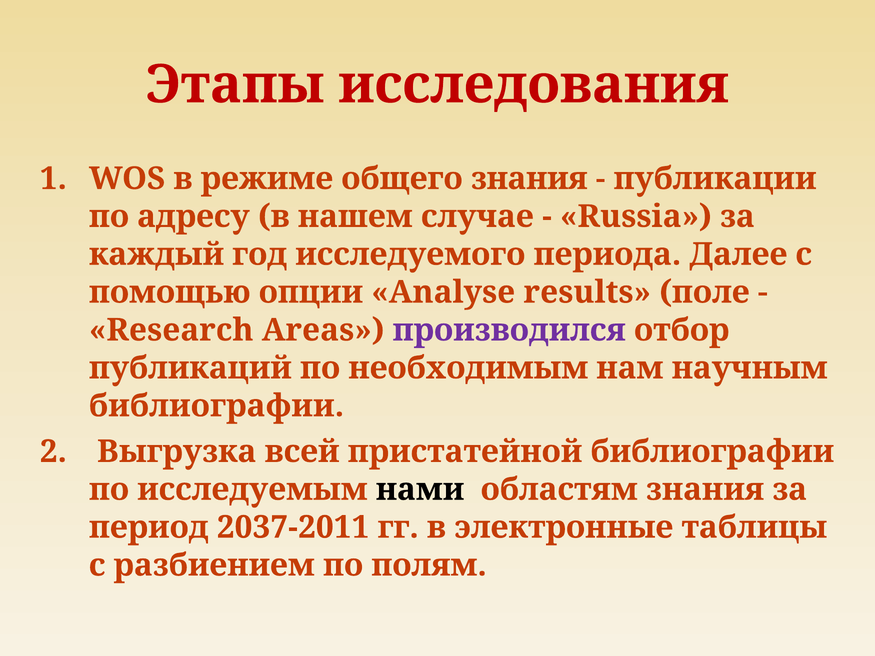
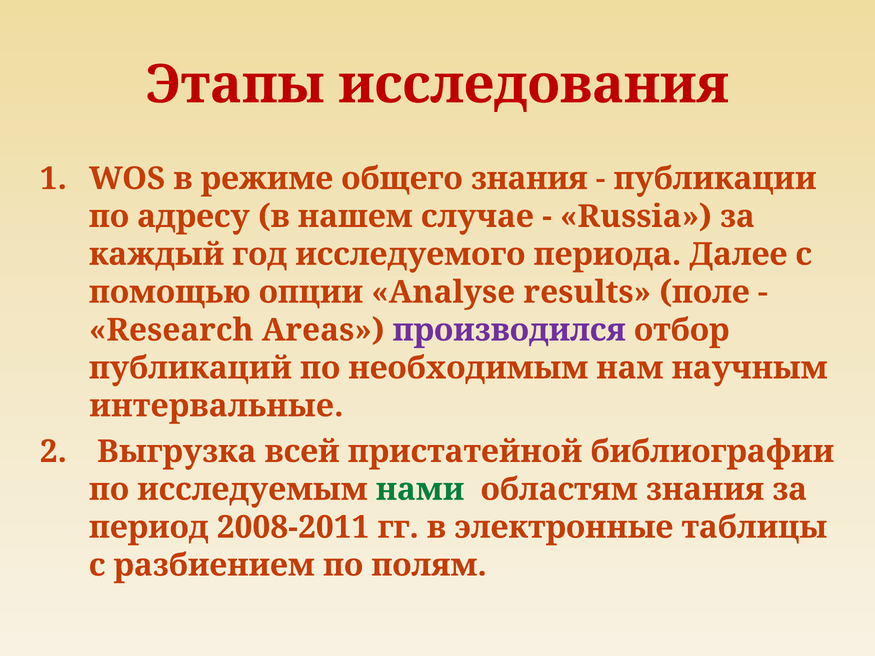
библиографии: библиографии -> интервальные (216, 406)
нами colour: black -> green (420, 490)
2037-2011: 2037-2011 -> 2008-2011 (293, 527)
